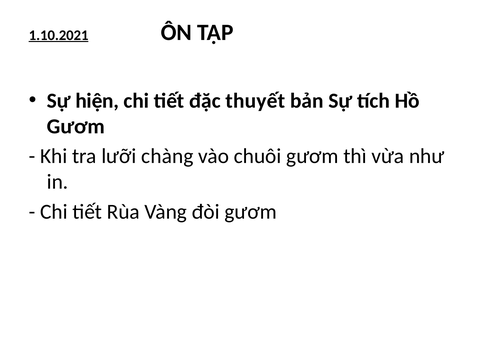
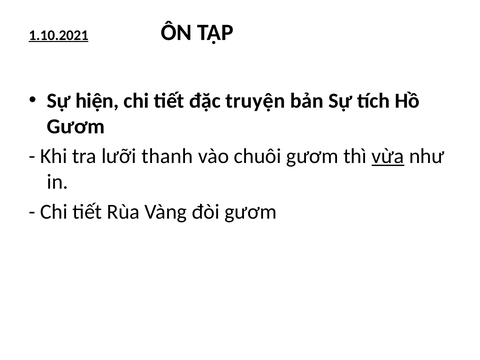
thuyết: thuyết -> truyện (255, 101)
chàng: chàng -> thanh (167, 156)
vừa underline: none -> present (388, 156)
